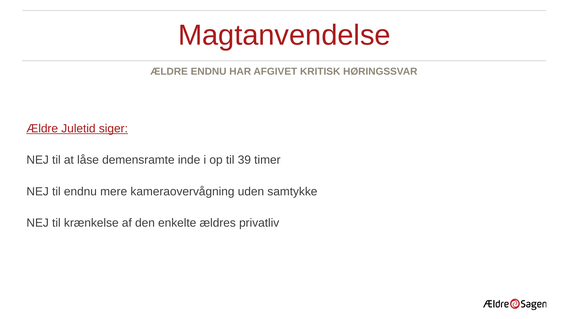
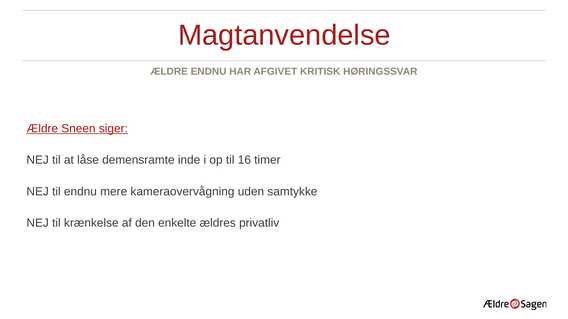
Juletid: Juletid -> Sneen (78, 129)
39: 39 -> 16 (244, 160)
